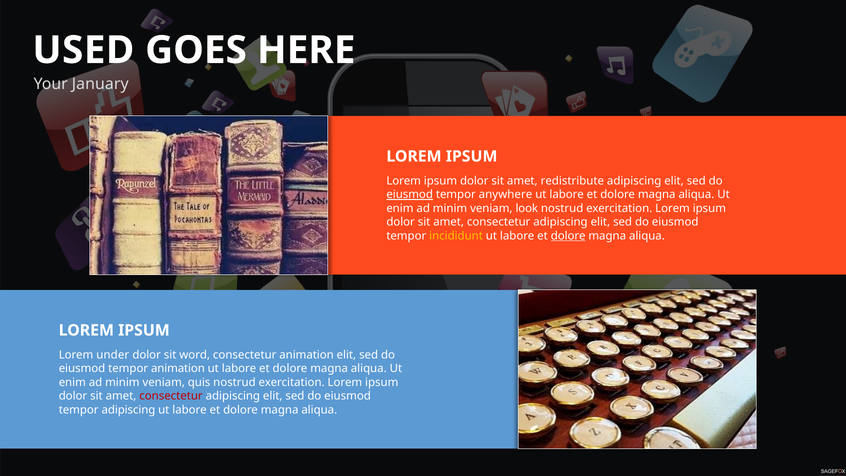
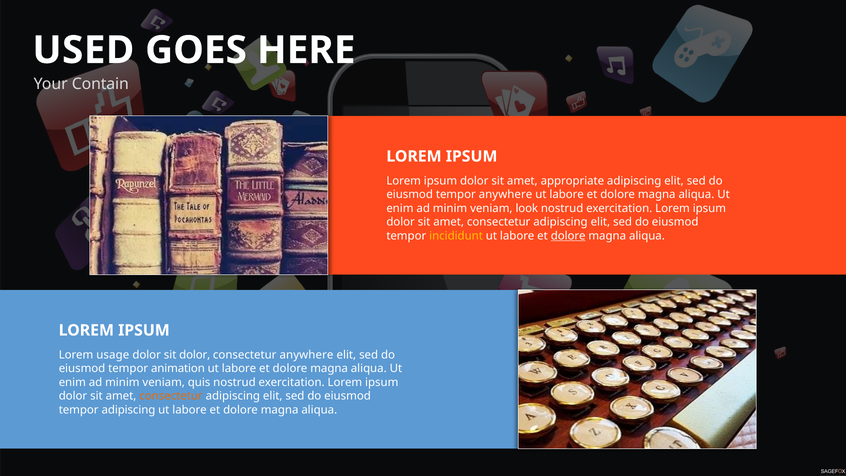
January: January -> Contain (100, 84)
redistribute: redistribute -> appropriate (572, 181)
eiusmod underline: present -> none (410, 195)
under: under -> usage (113, 355)
sit word: word -> dolor (195, 355)
consectetur animation: animation -> anywhere (306, 355)
consectetur colour: red -> orange (171, 396)
